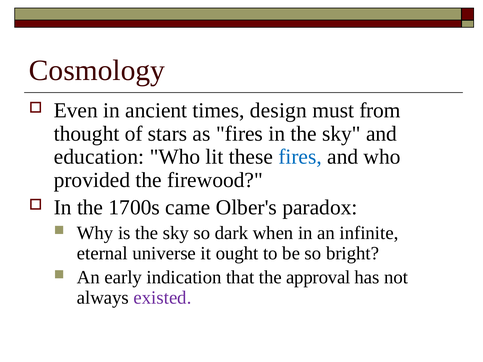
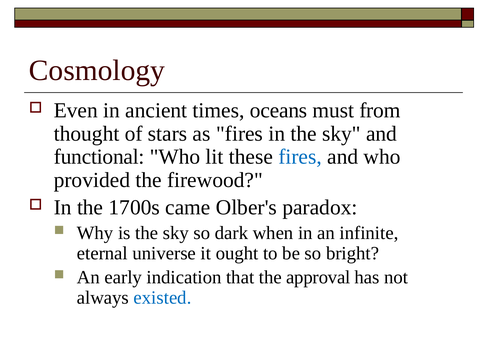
design: design -> oceans (279, 110)
education: education -> functional (99, 157)
existed colour: purple -> blue (163, 298)
